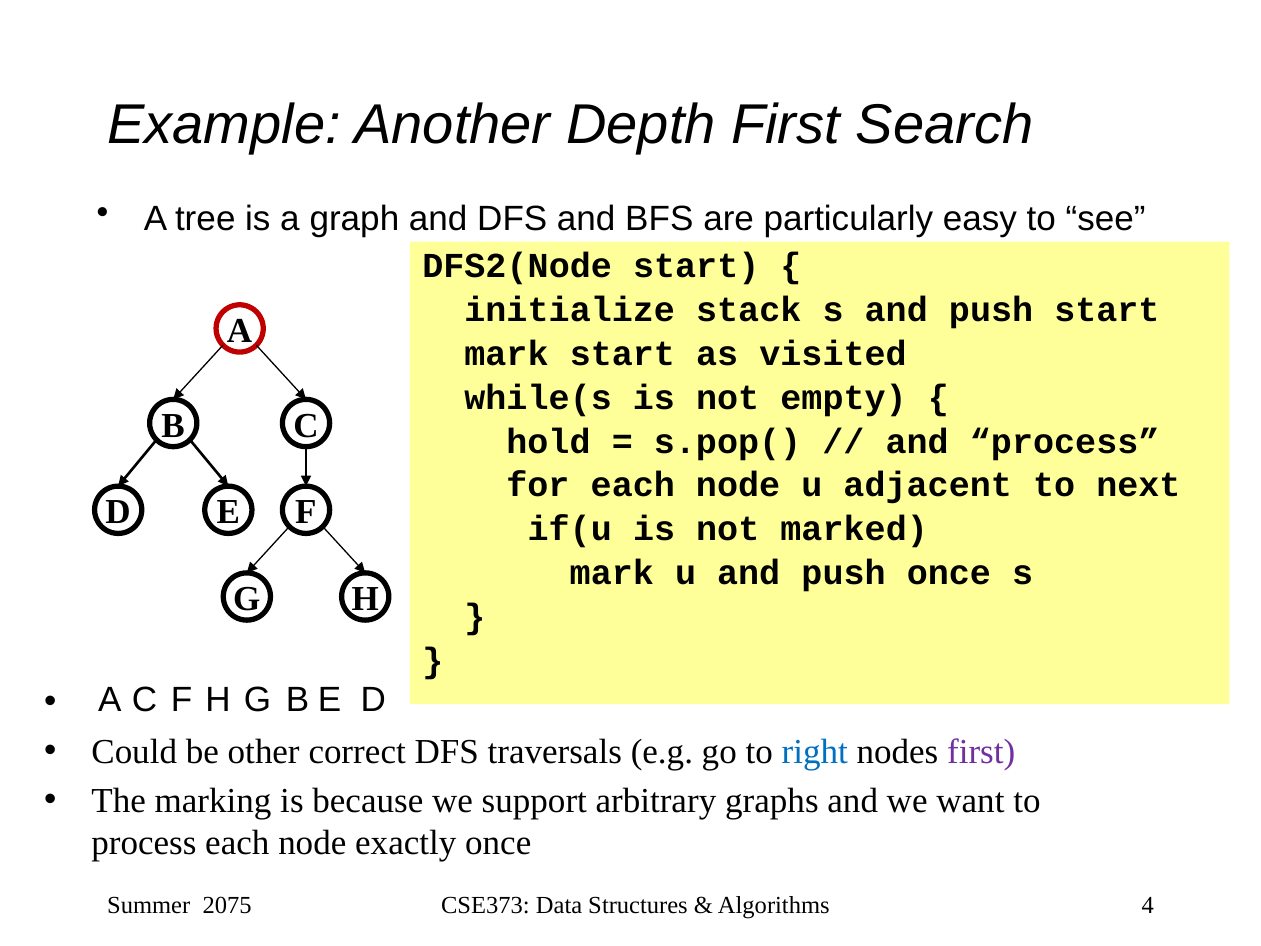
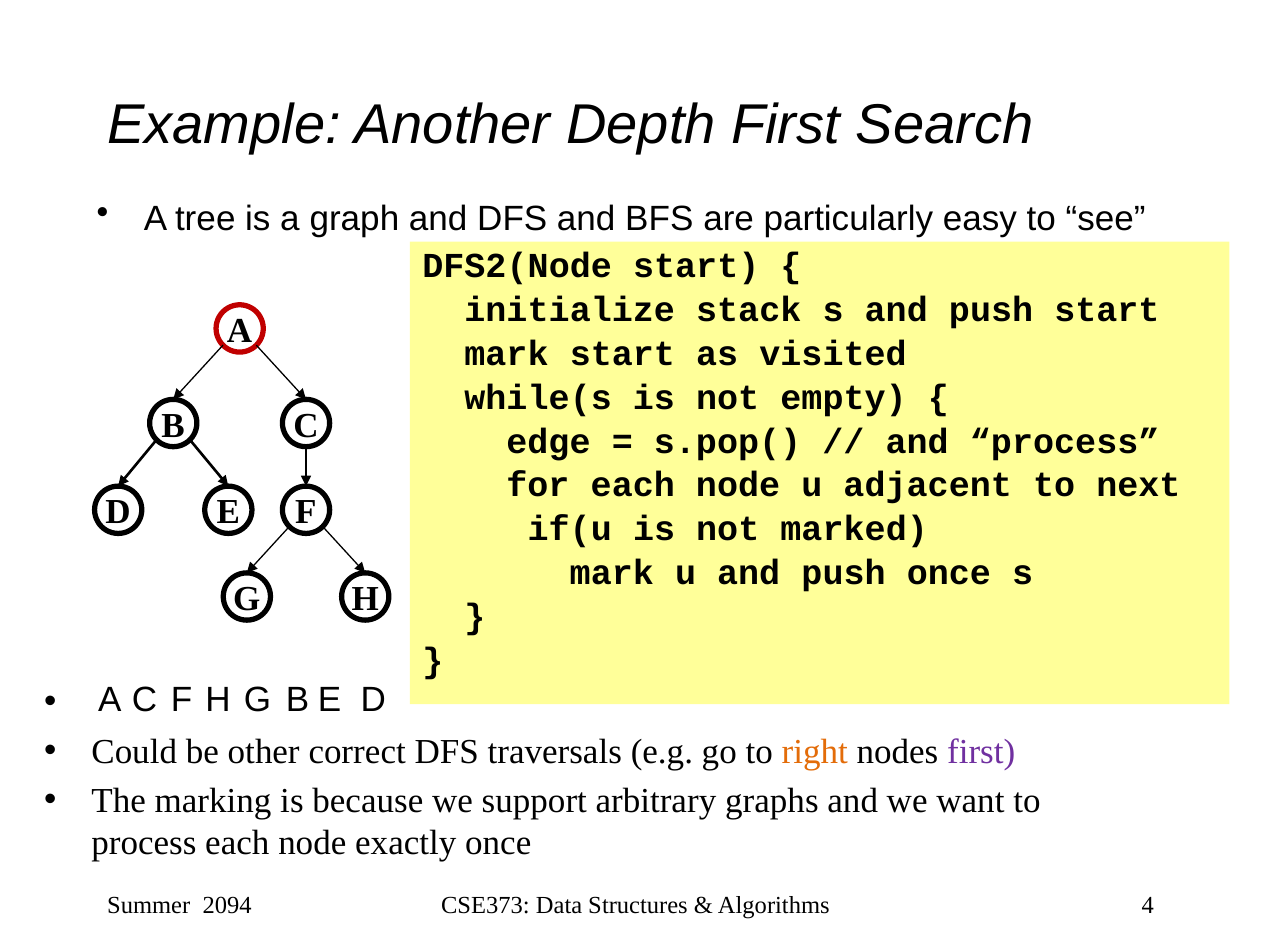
hold: hold -> edge (548, 441)
right colour: blue -> orange (815, 751)
2075: 2075 -> 2094 (227, 905)
